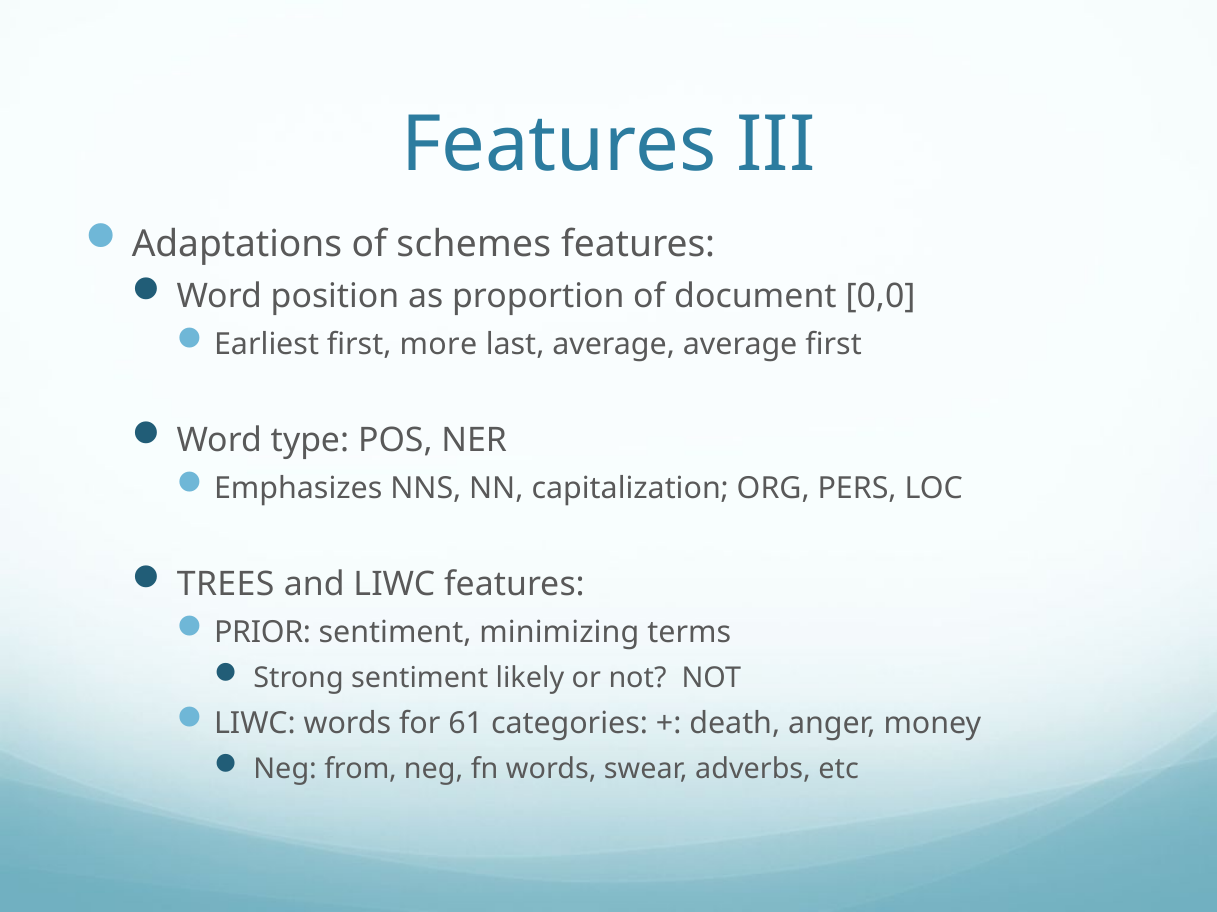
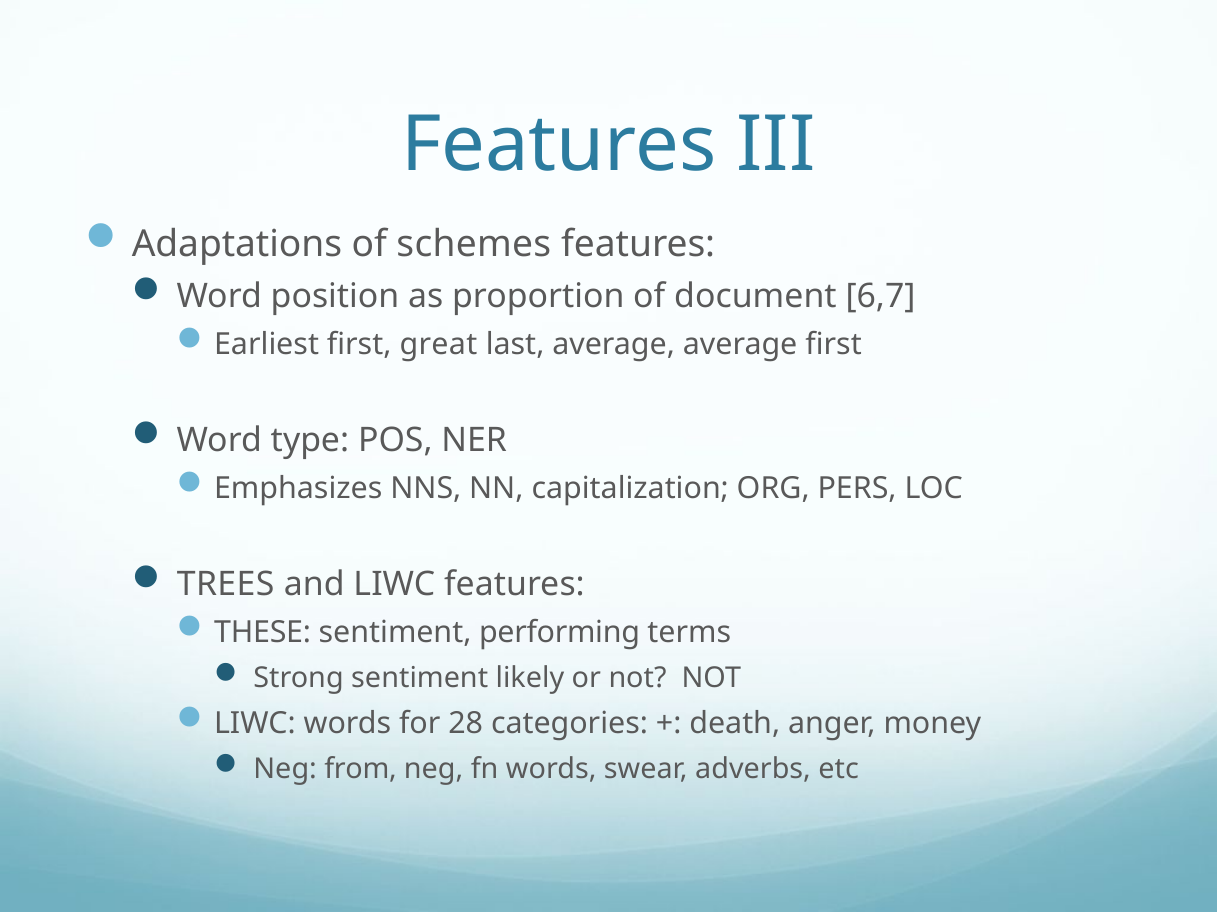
0,0: 0,0 -> 6,7 (881, 296)
more: more -> great (438, 345)
PRIOR: PRIOR -> THESE (263, 633)
minimizing: minimizing -> performing (560, 633)
61: 61 -> 28 (466, 724)
